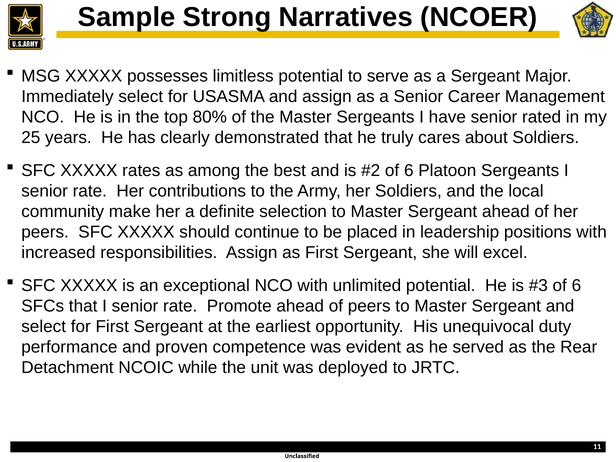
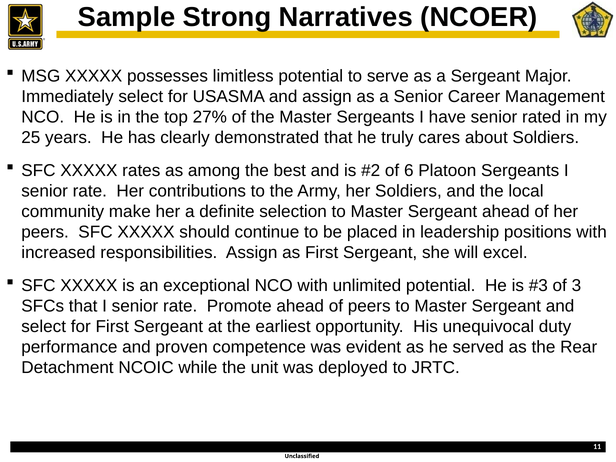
80%: 80% -> 27% (210, 117)
6: 6 -> 3 (576, 286)
